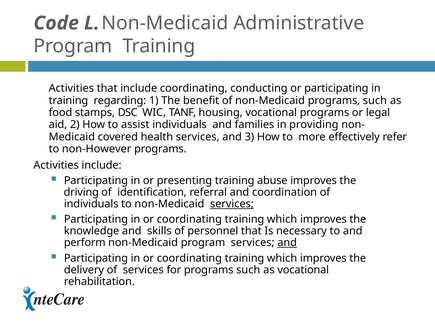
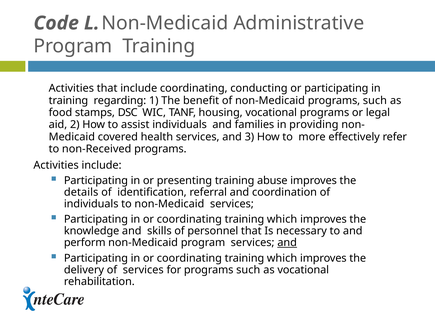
non-However: non-However -> non-Received (97, 149)
driving: driving -> details (81, 193)
services underline: present -> none (232, 204)
